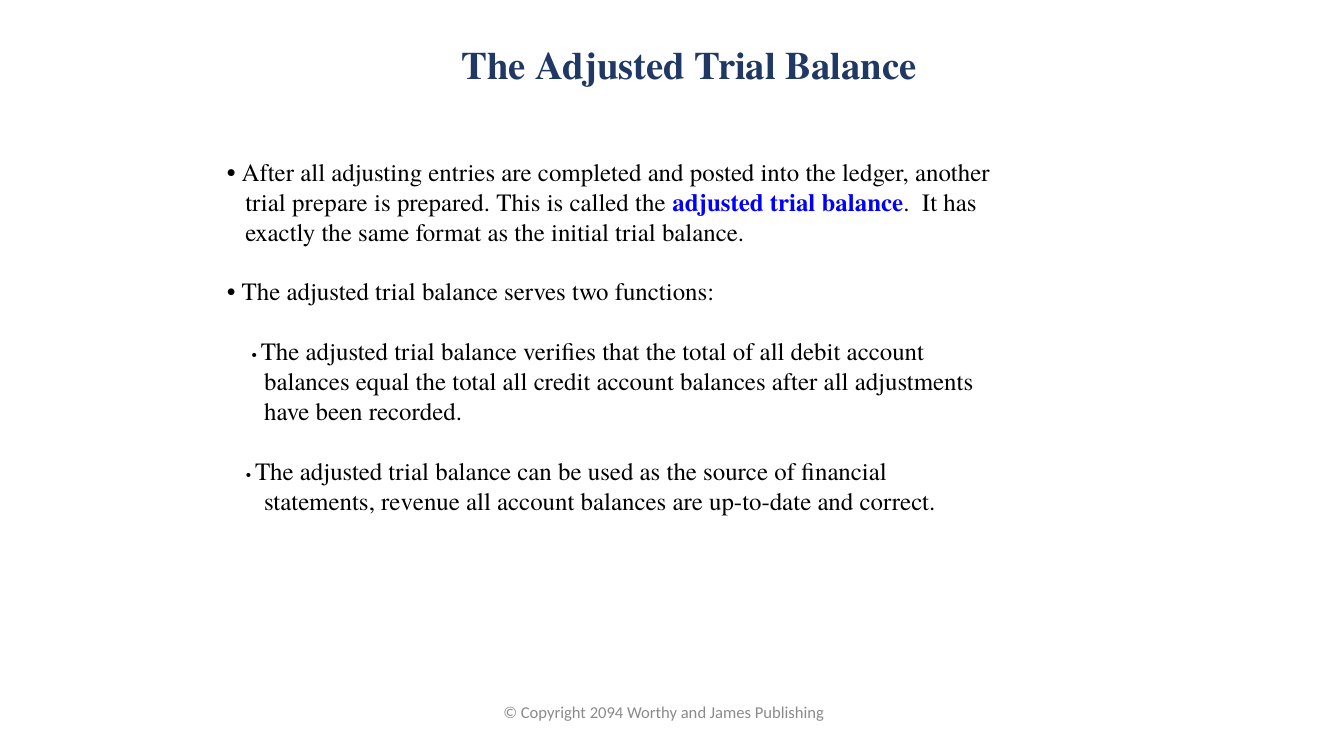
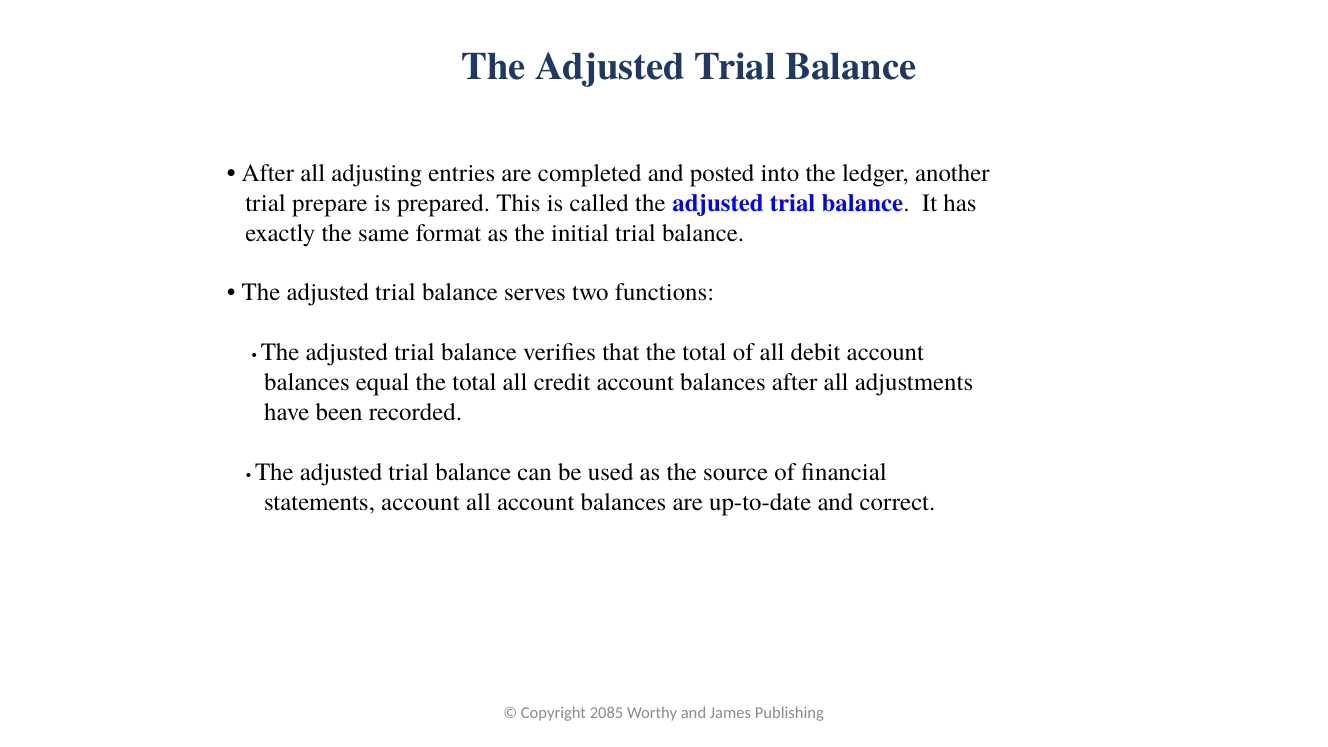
statements revenue: revenue -> account (420, 502)
2094: 2094 -> 2085 (607, 713)
